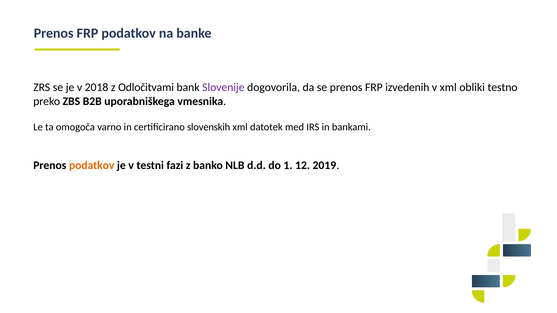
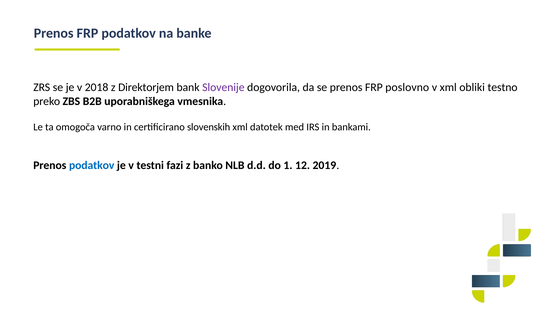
Odločitvami: Odločitvami -> Direktorjem (146, 88)
izvedenih: izvedenih -> poslovno (407, 88)
podatkov colour: orange -> blue (92, 166)
